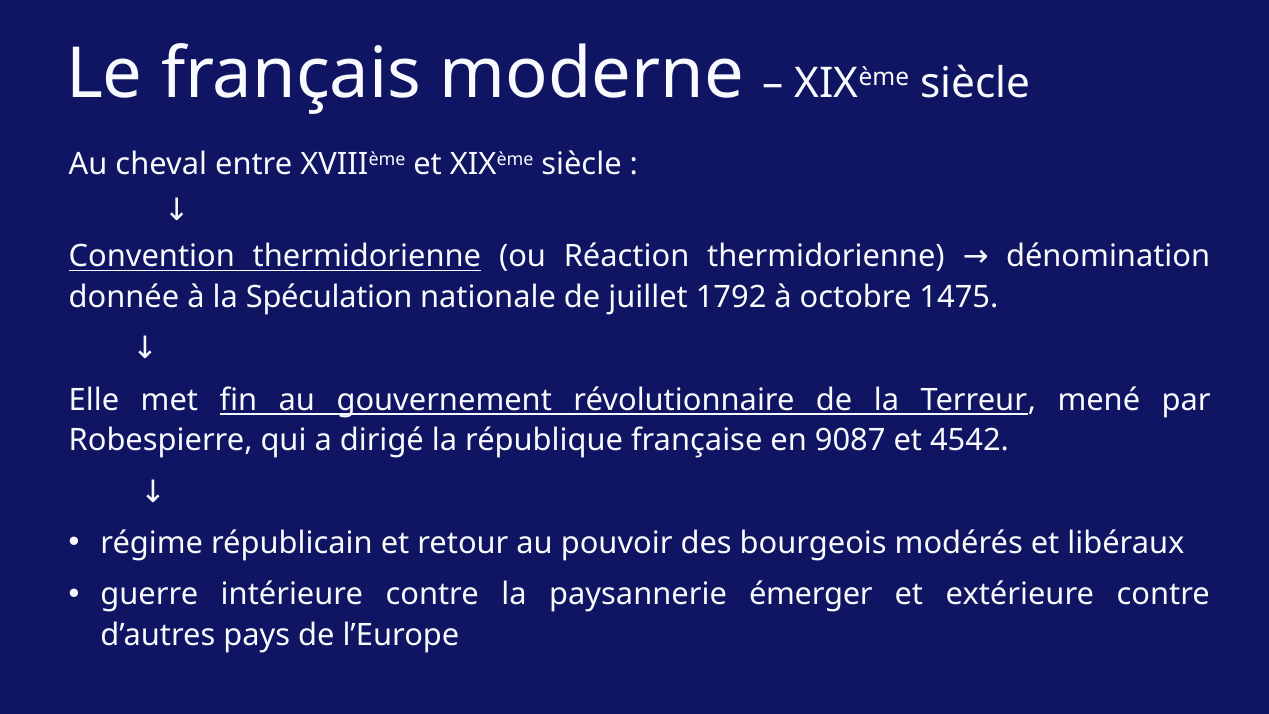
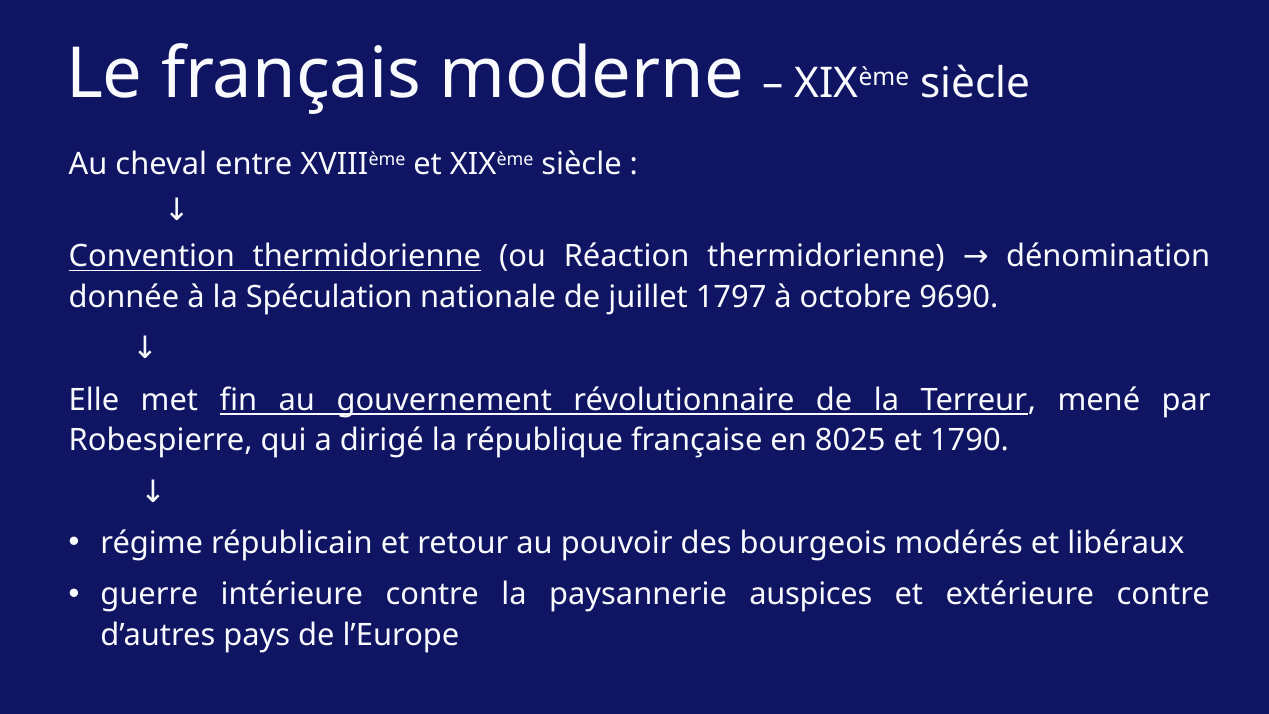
1792: 1792 -> 1797 (731, 297)
1475: 1475 -> 9690 (959, 297)
9087: 9087 -> 8025 (850, 441)
4542: 4542 -> 1790 (970, 441)
émerger: émerger -> auspices (811, 594)
